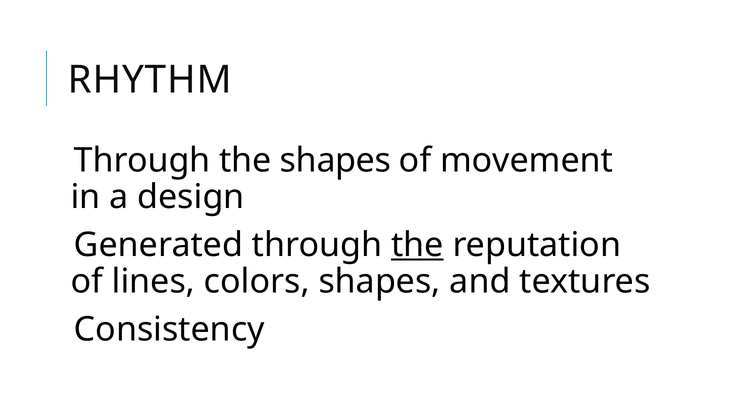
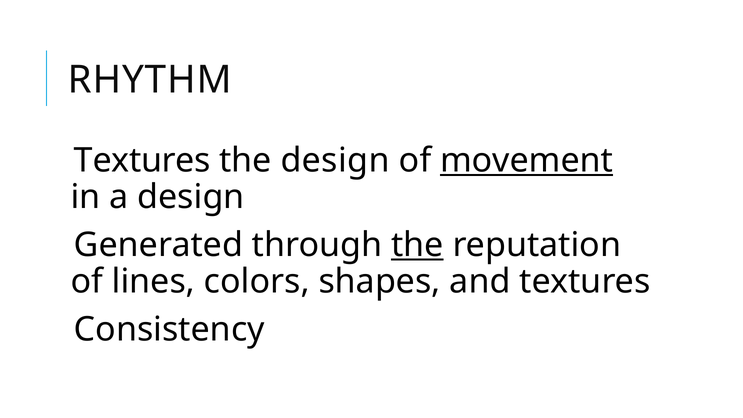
Through: Through -> Textures (142, 160)
the shapes: shapes -> design (335, 160)
movement underline: none -> present (527, 160)
